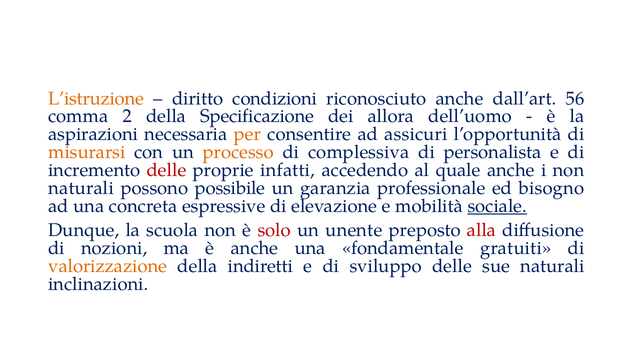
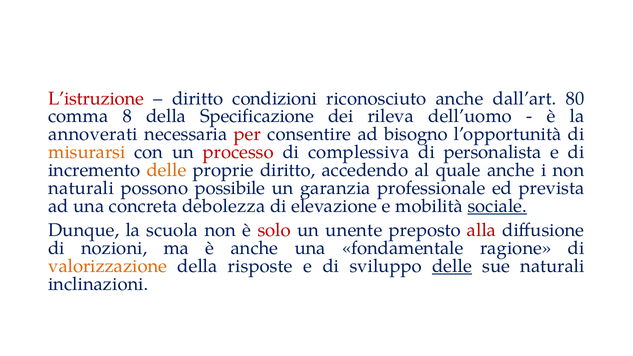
L’istruzione colour: orange -> red (96, 98)
56: 56 -> 80 (575, 98)
2: 2 -> 8 (127, 116)
allora: allora -> rileva (391, 116)
aspirazioni: aspirazioni -> annoverati (93, 134)
per colour: orange -> red (247, 134)
assicuri: assicuri -> bisogno (416, 134)
processo colour: orange -> red (238, 152)
delle colour: red -> orange (167, 170)
proprie infatti: infatti -> diritto (288, 170)
bisogno: bisogno -> prevista (552, 188)
espressive: espressive -> debolezza (224, 206)
gratuiti: gratuiti -> ragione (516, 248)
indiretti: indiretti -> risposte (260, 266)
delle underline: none -> present (452, 266)
